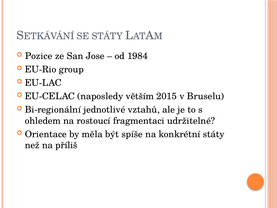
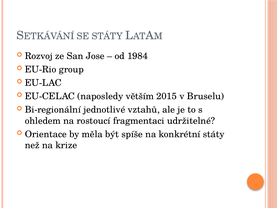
Pozice: Pozice -> Rozvoj (39, 56)
příliš: příliš -> krize (66, 145)
